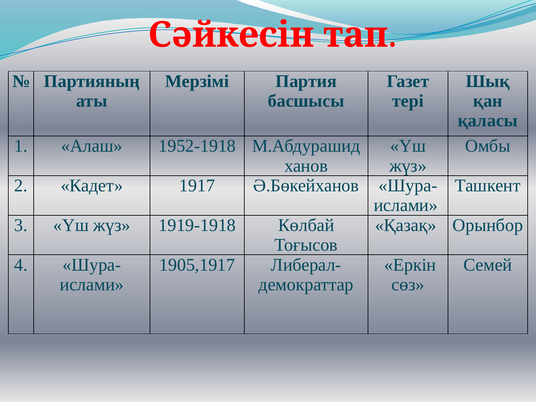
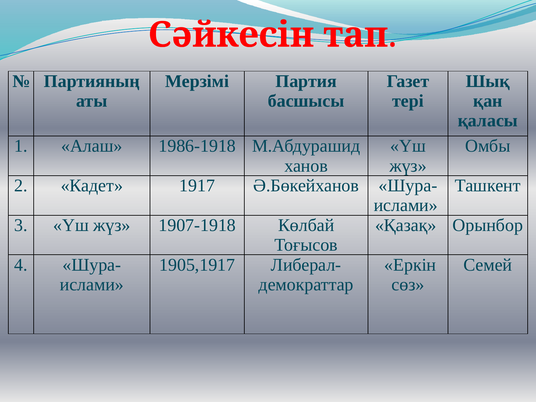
1952-1918: 1952-1918 -> 1986-1918 (197, 146)
1919-1918: 1919-1918 -> 1907-1918 (197, 225)
